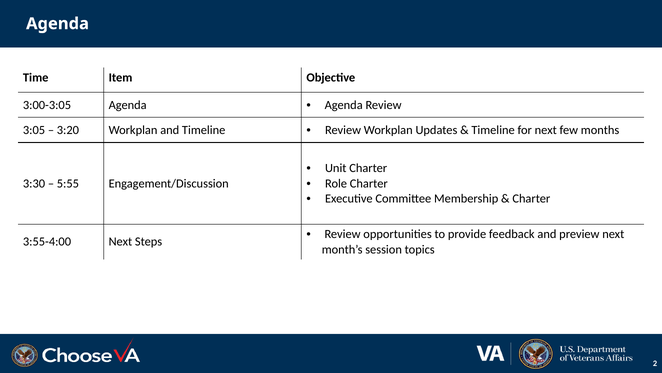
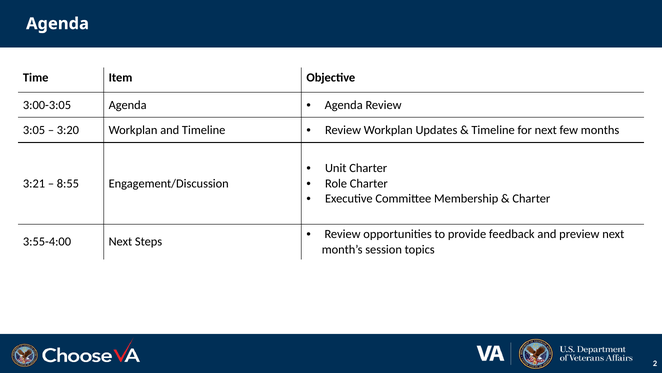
3:30: 3:30 -> 3:21 (34, 183)
5:55: 5:55 -> 8:55 (68, 183)
